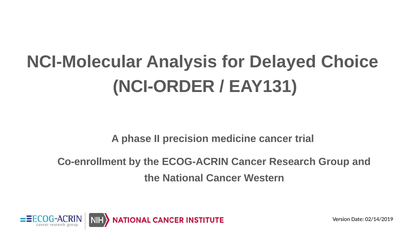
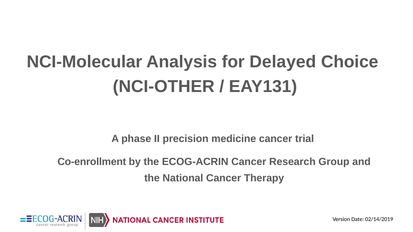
NCI-ORDER: NCI-ORDER -> NCI-OTHER (164, 87)
Western: Western -> Therapy (264, 178)
